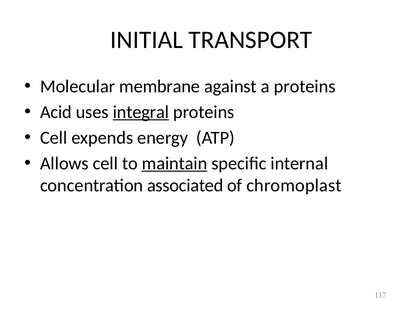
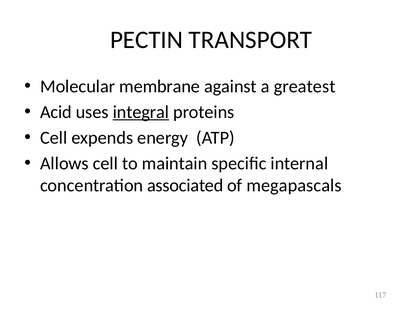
INITIAL: INITIAL -> PECTIN (147, 40)
a proteins: proteins -> greatest (305, 86)
maintain underline: present -> none (175, 163)
chromoplast: chromoplast -> megapascals (294, 185)
